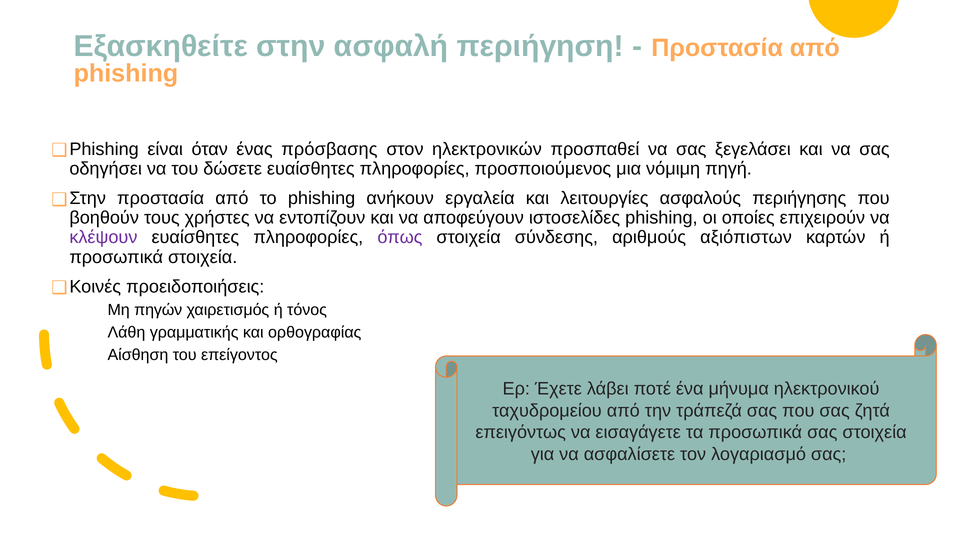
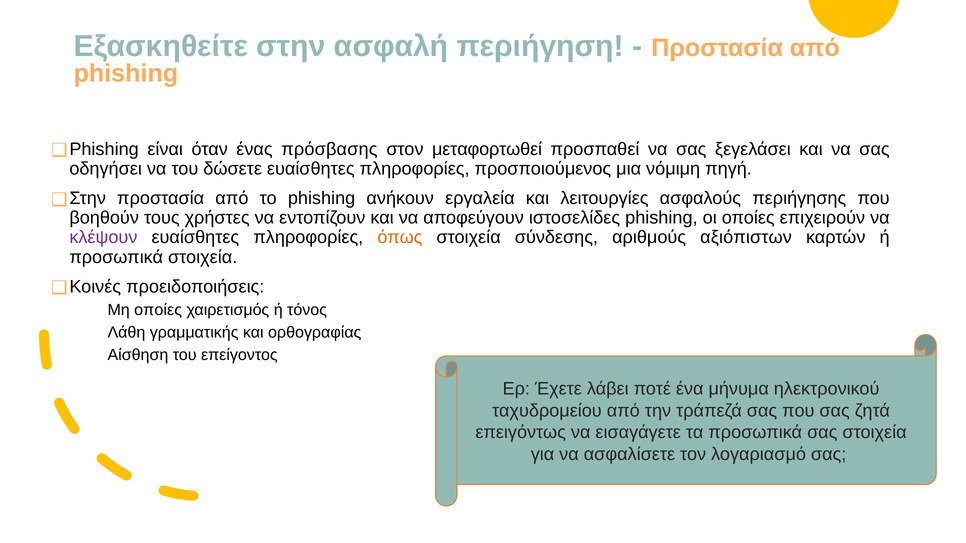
ηλεκτρονικών: ηλεκτρονικών -> μεταφορτωθεί (487, 149)
όπως colour: purple -> orange (400, 238)
πηγών: πηγών -> οποίες (158, 310)
